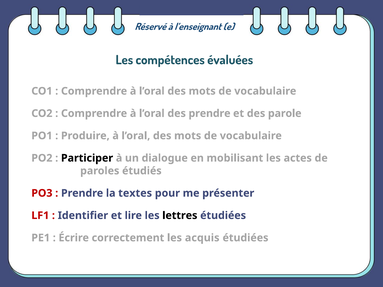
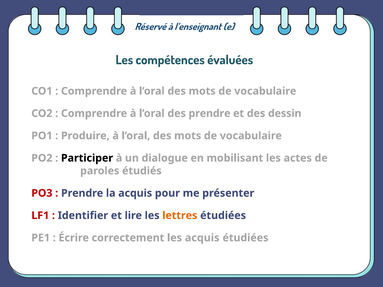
parole: parole -> dessin (285, 114)
la textes: textes -> acquis (135, 193)
lettres colour: black -> orange (180, 216)
